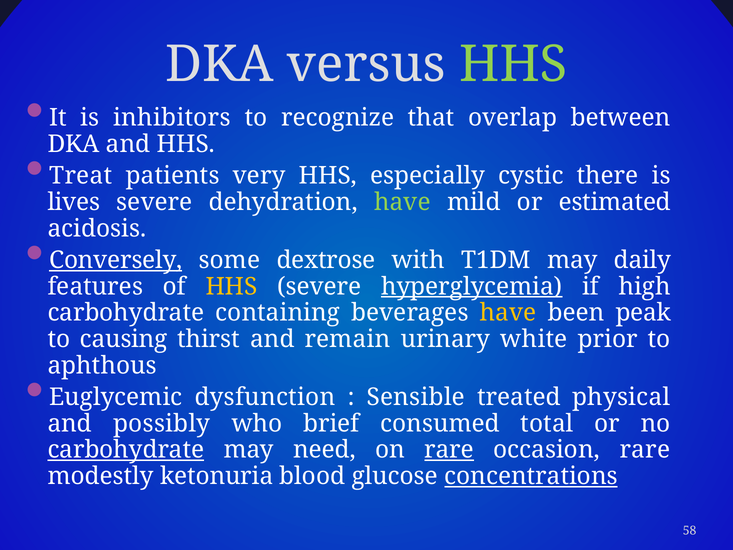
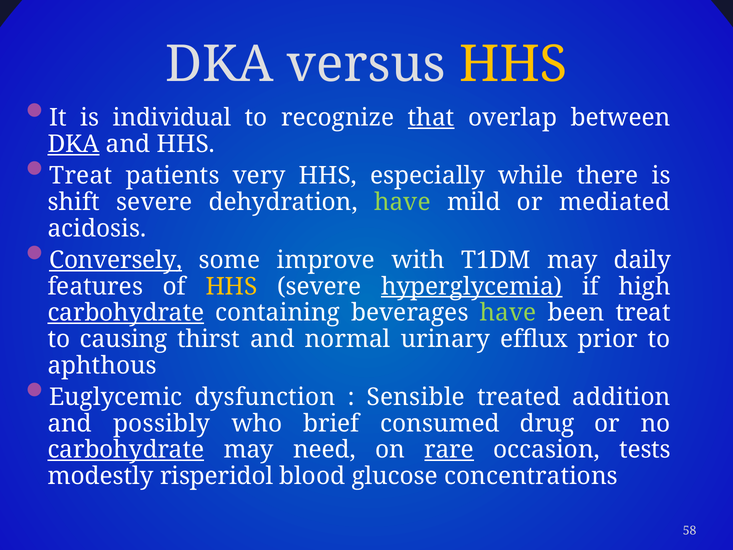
HHS colour: light green -> yellow (513, 65)
inhibitors: inhibitors -> individual (172, 118)
that underline: none -> present (431, 118)
DKA underline: none -> present (74, 144)
cystic: cystic -> while (531, 176)
lives: lives -> shift (74, 202)
estimated: estimated -> mediated (615, 202)
dextrose: dextrose -> improve (326, 260)
carbohydrate underline: none -> present (126, 313)
have colour: yellow -> light green (508, 313)
been peak: peak -> treat (643, 313)
remain: remain -> normal (348, 339)
white: white -> efﬂux (534, 339)
physical: physical -> addition (621, 397)
total: total -> drug (547, 423)
occasion rare: rare -> tests (645, 450)
ketonuria: ketonuria -> risperidol (217, 476)
concentrations underline: present -> none (531, 476)
